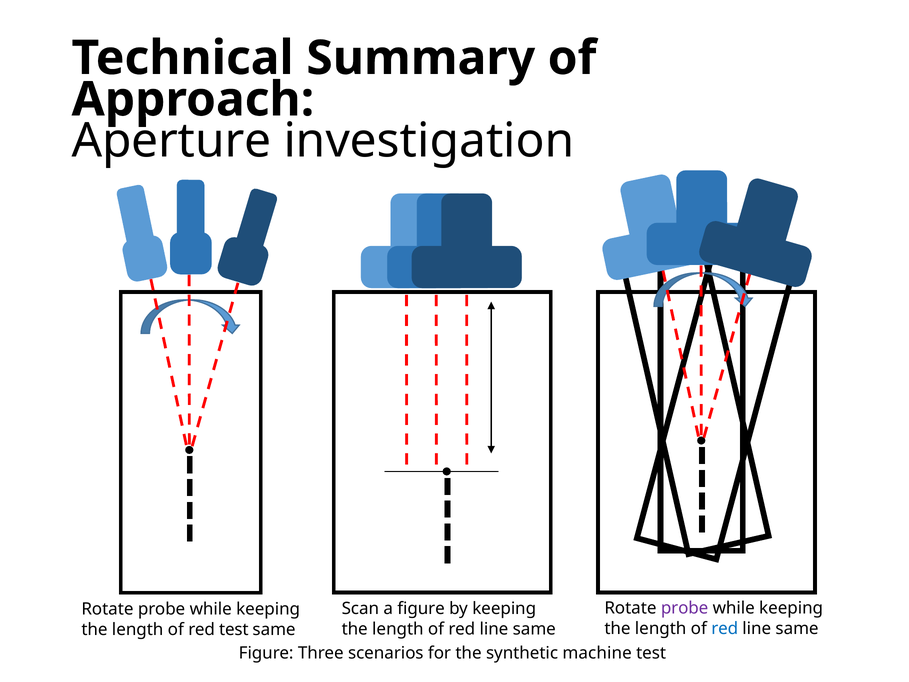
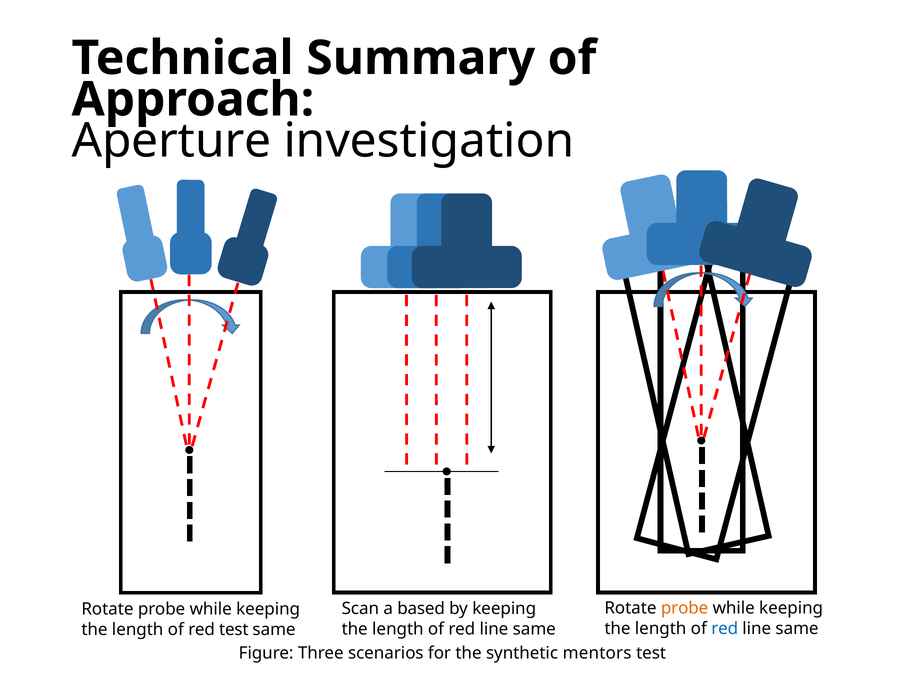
probe colour: purple -> orange (685, 608)
a figure: figure -> based (421, 608)
machine: machine -> mentors (597, 653)
